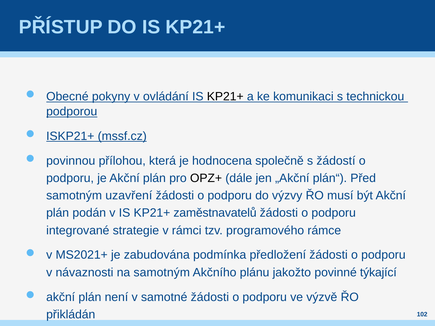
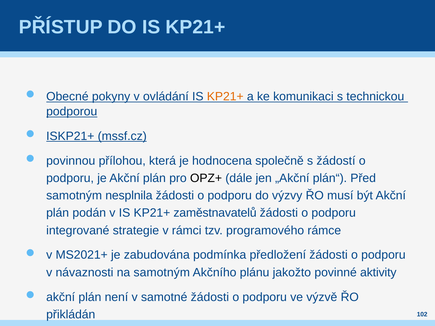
KP21+ colour: black -> orange (225, 97)
uzavření: uzavření -> nesplnila (129, 196)
týkající: týkající -> aktivity (378, 273)
